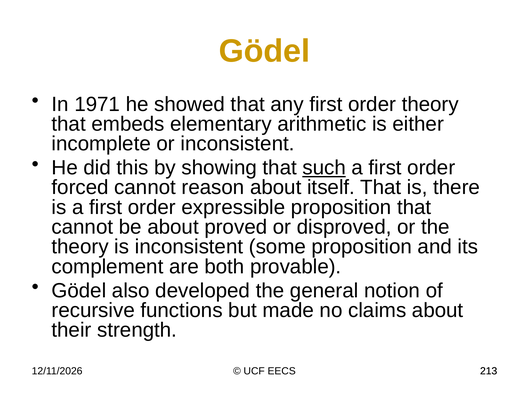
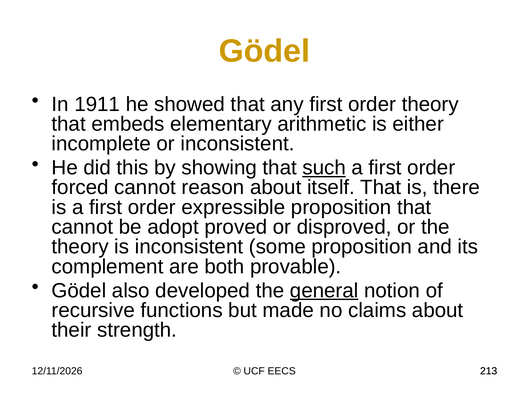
1971: 1971 -> 1911 (97, 104)
be about: about -> adopt (173, 227)
general underline: none -> present (324, 290)
